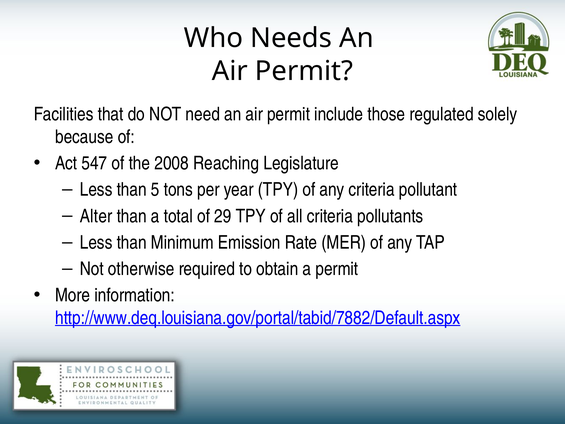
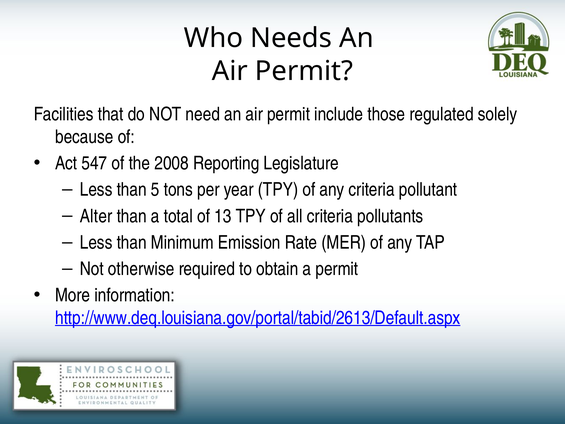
Reaching: Reaching -> Reporting (226, 163)
29: 29 -> 13 (223, 216)
http://www.deq.louisiana.gov/portal/tabid/7882/Default.aspx: http://www.deq.louisiana.gov/portal/tabid/7882/Default.aspx -> http://www.deq.louisiana.gov/portal/tabid/2613/Default.aspx (258, 318)
